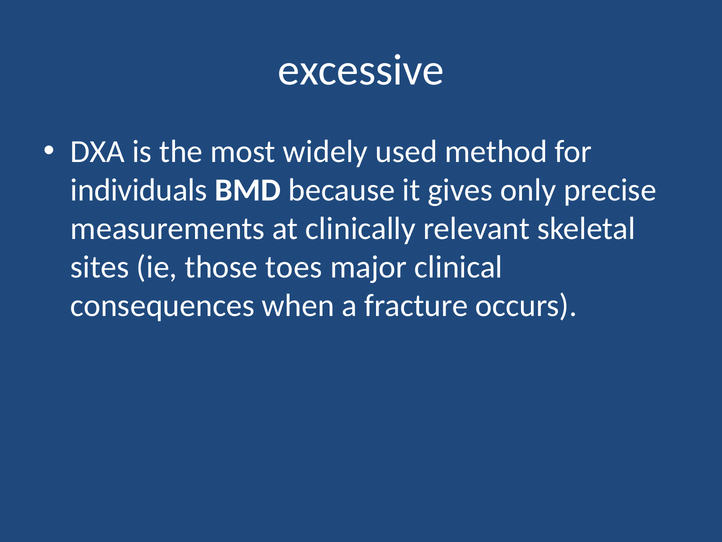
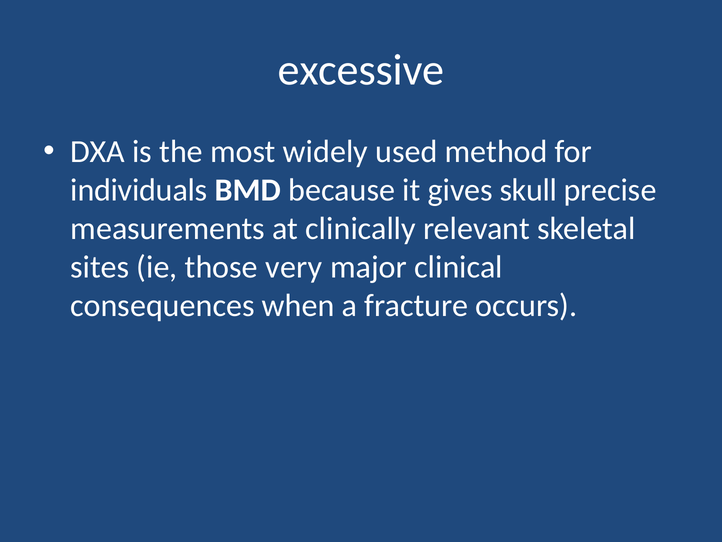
only: only -> skull (528, 190)
toes: toes -> very (294, 267)
